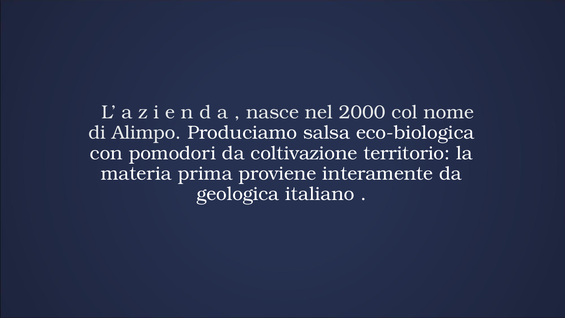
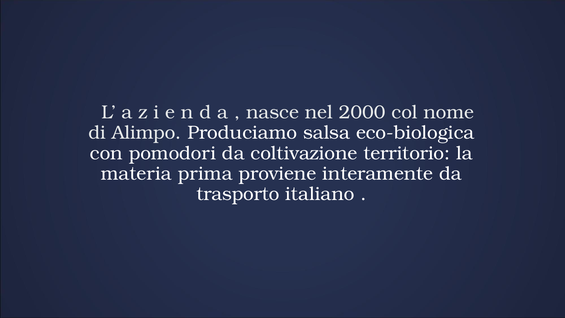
geologica: geologica -> trasporto (238, 194)
